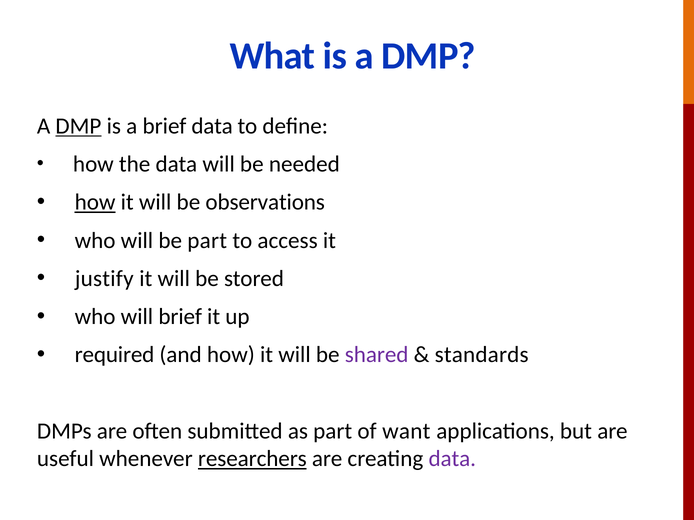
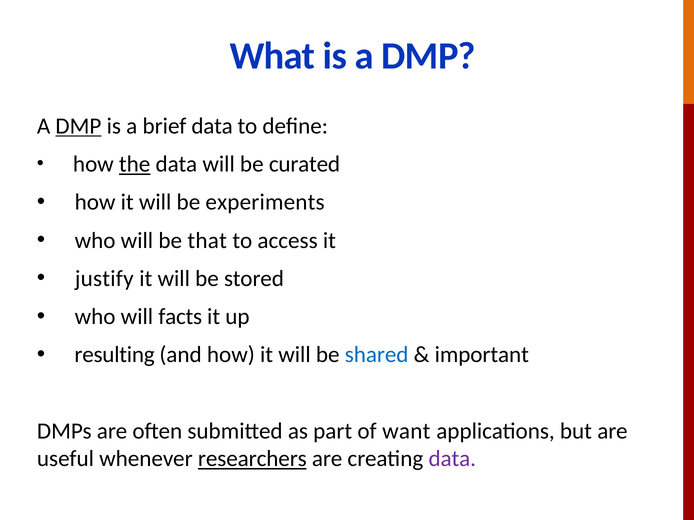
the underline: none -> present (135, 164)
needed: needed -> curated (304, 164)
how underline: present -> none (95, 203)
observations: observations -> experiments (265, 203)
be part: part -> that (207, 241)
will brief: brief -> facts (180, 317)
required: required -> resulting (115, 355)
shared colour: purple -> blue (377, 355)
standards: standards -> important (482, 355)
